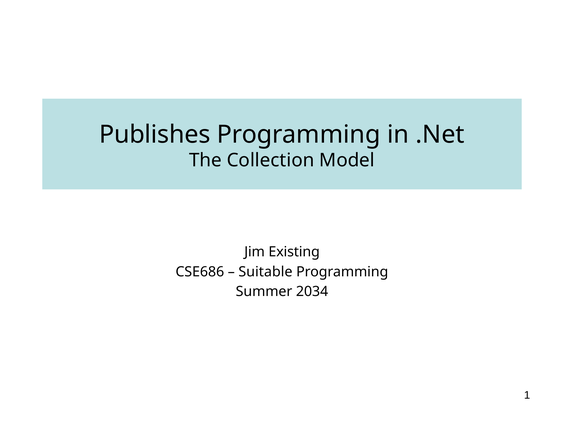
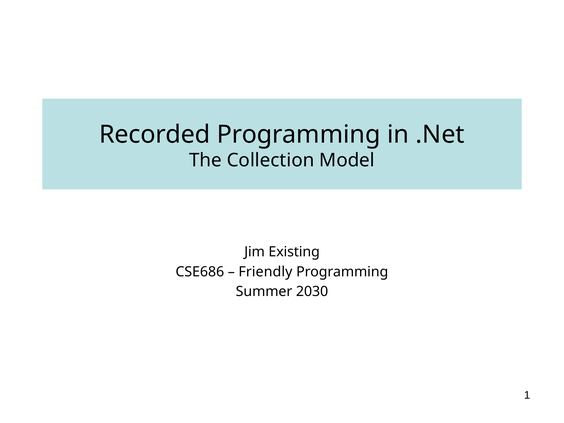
Publishes: Publishes -> Recorded (155, 134)
Suitable: Suitable -> Friendly (265, 272)
2034: 2034 -> 2030 (312, 291)
